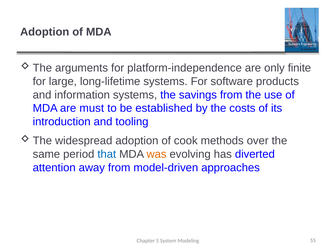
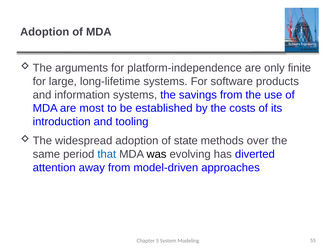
must: must -> most (92, 108)
cook: cook -> state (186, 141)
was colour: orange -> black (157, 154)
